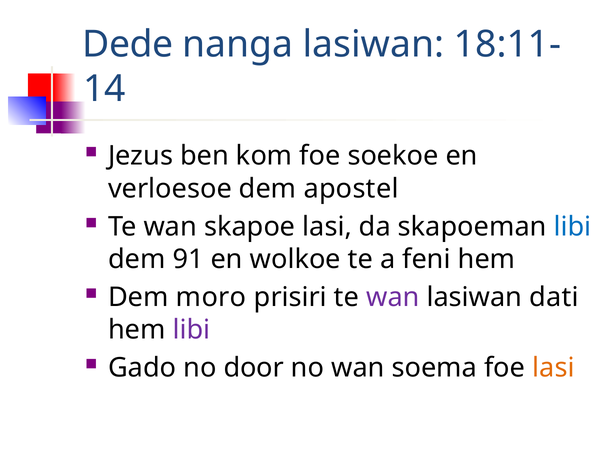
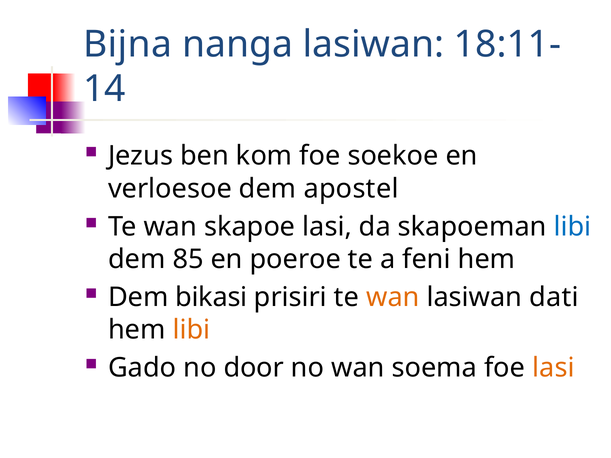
Dede: Dede -> Bijna (128, 44)
91: 91 -> 85 (188, 259)
wolkoe: wolkoe -> poeroe (295, 259)
moro: moro -> bikasi (211, 297)
wan colour: purple -> orange (393, 297)
libi colour: purple -> orange (191, 330)
